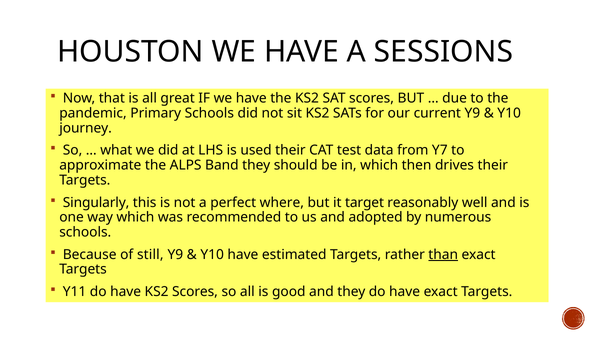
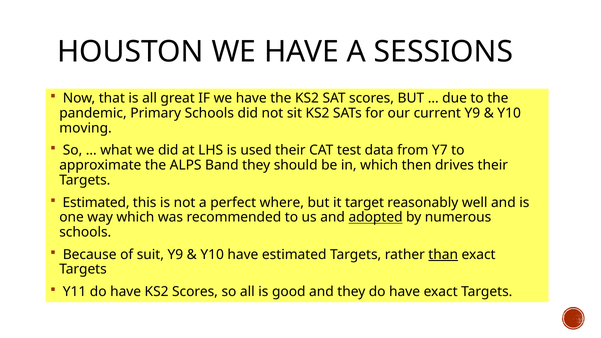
journey: journey -> moving (86, 128)
Singularly: Singularly -> Estimated (96, 202)
adopted underline: none -> present (376, 217)
still: still -> suit (150, 255)
